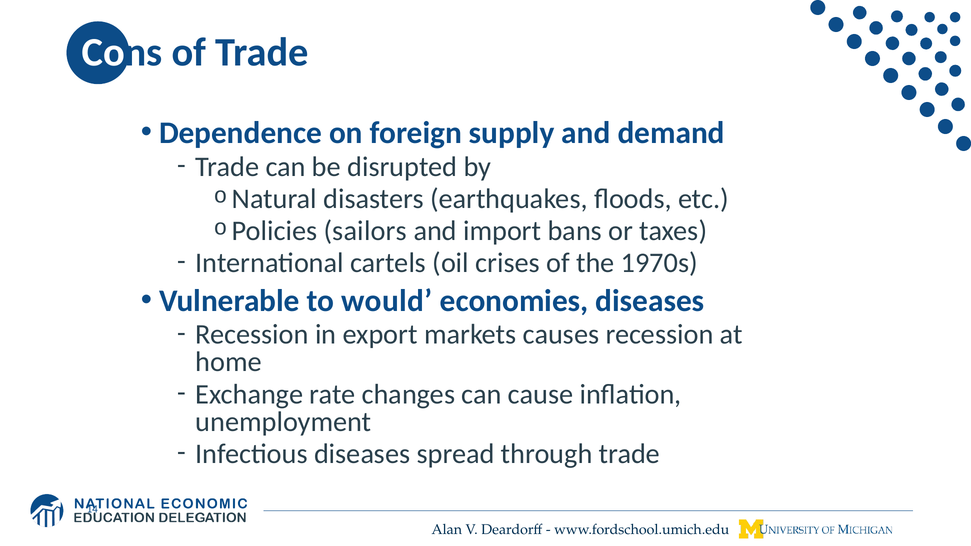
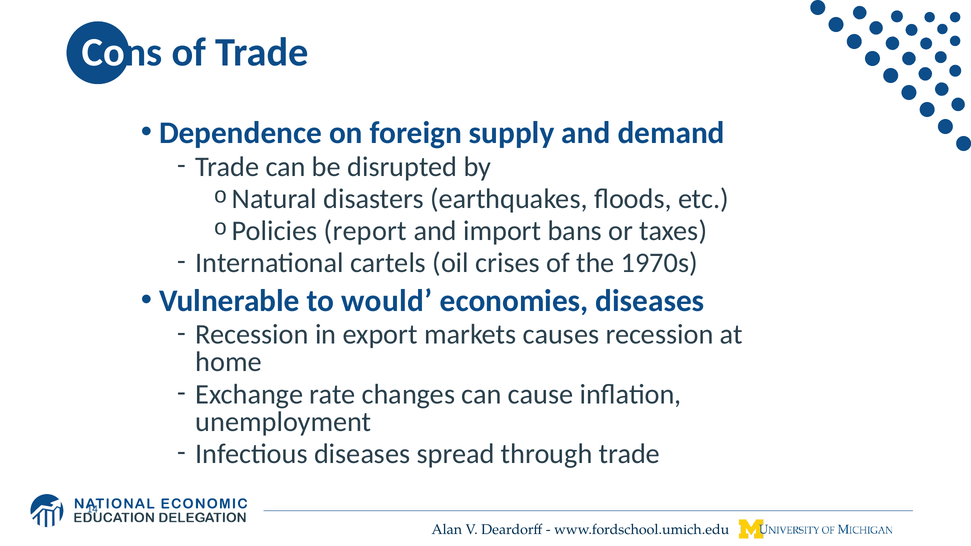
sailors: sailors -> report (365, 231)
